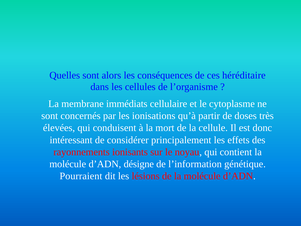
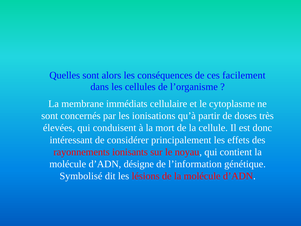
héréditaire: héréditaire -> facilement (244, 75)
Pourraient: Pourraient -> Symbolisé (81, 176)
